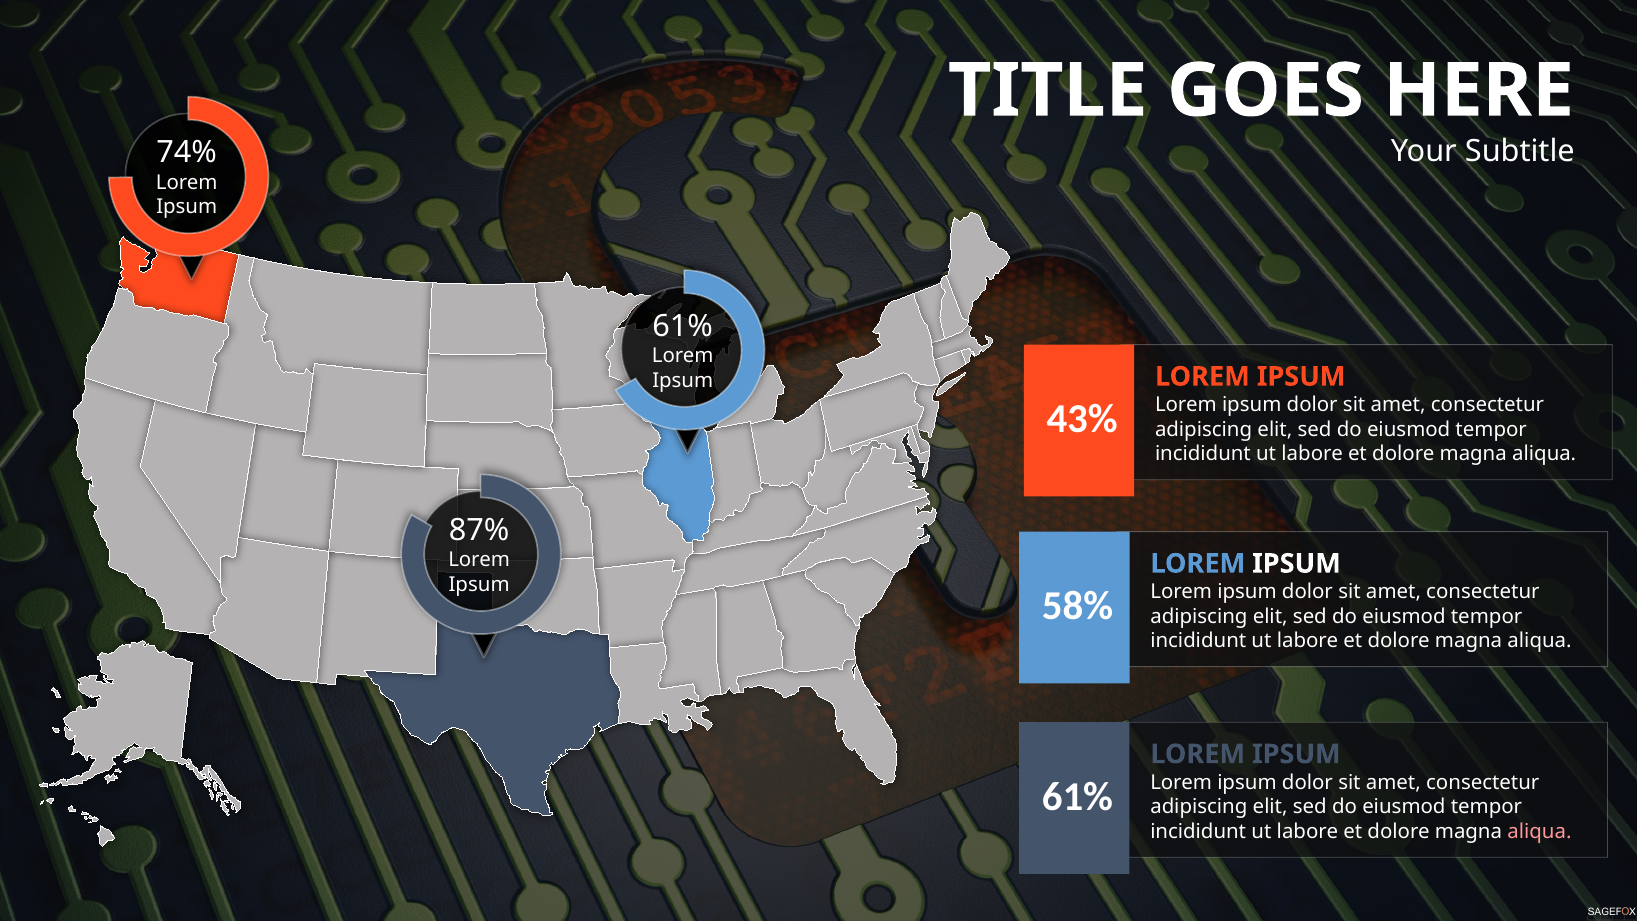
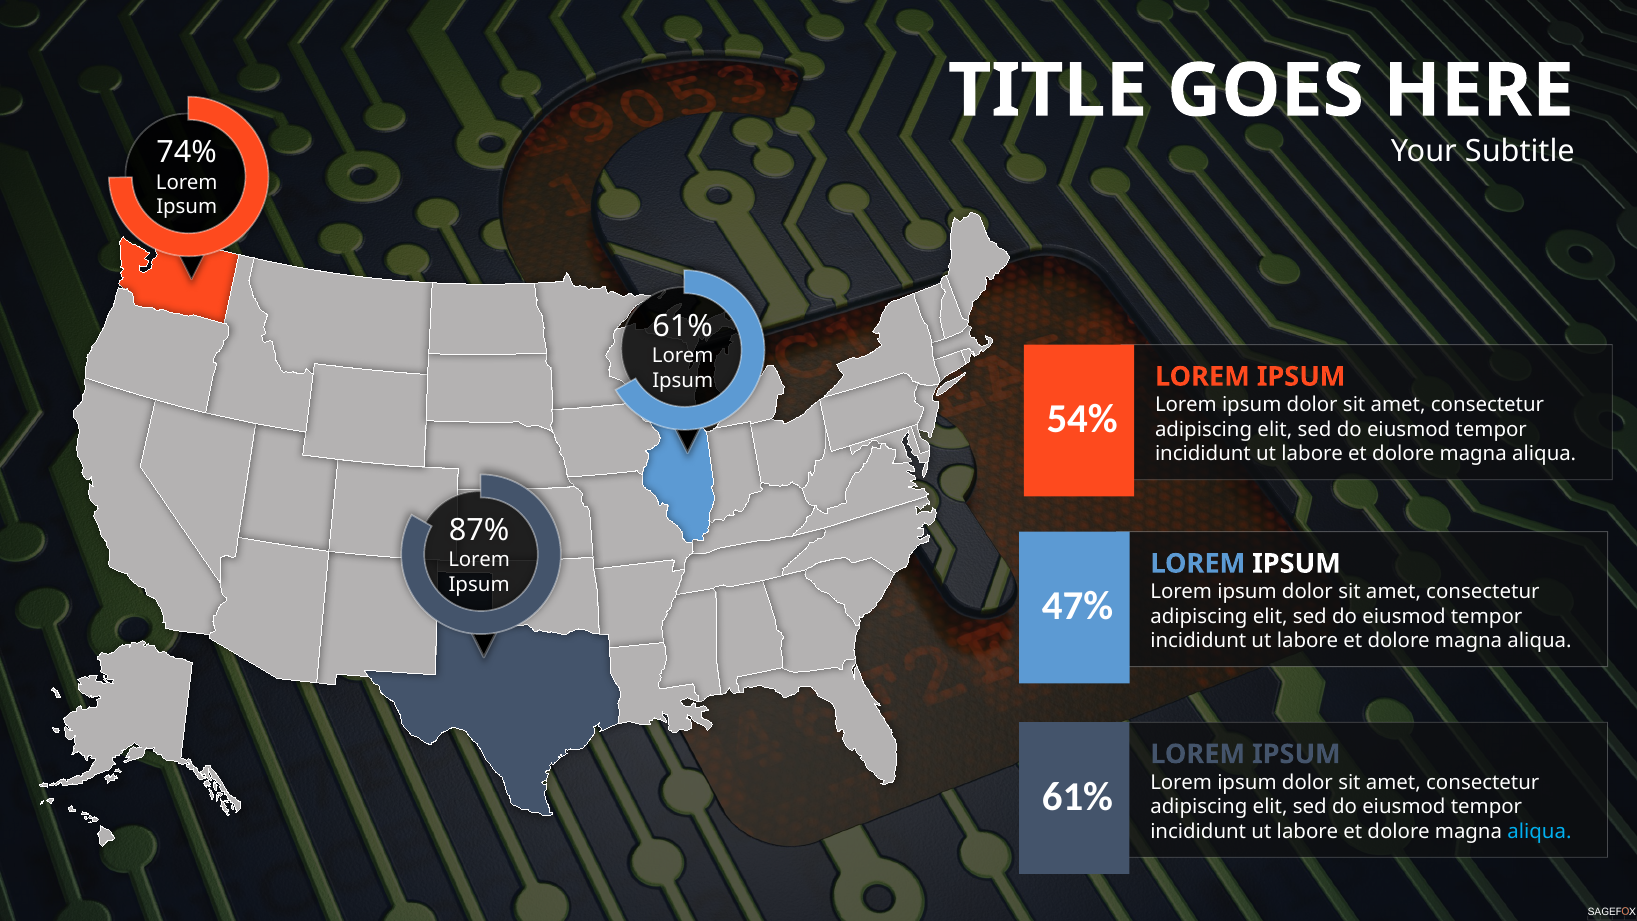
43%: 43% -> 54% (1082, 419)
58%: 58% -> 47% (1078, 606)
aliqua colour: pink -> light blue (1539, 831)
